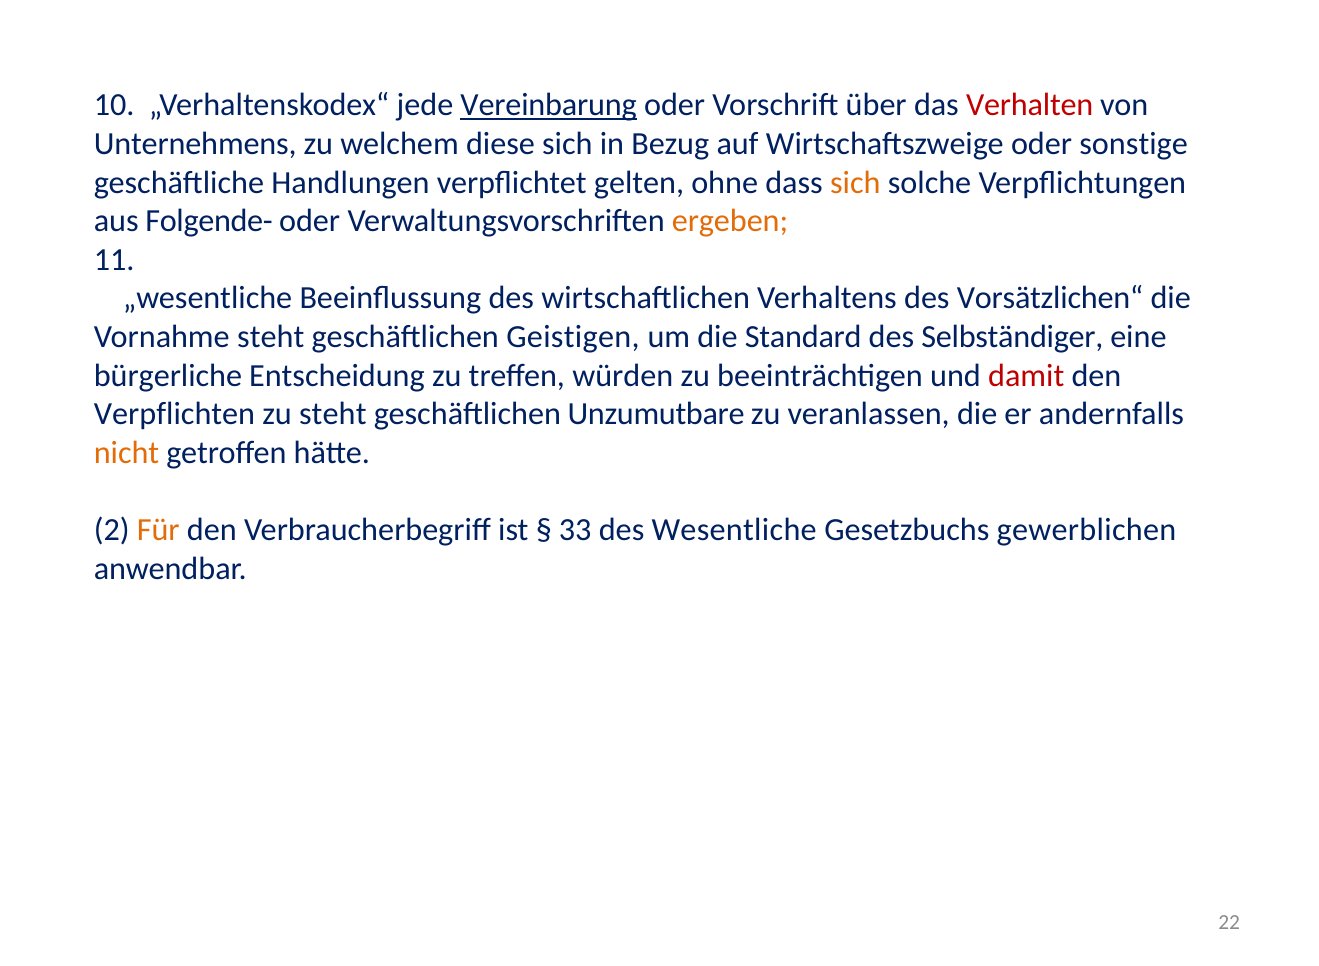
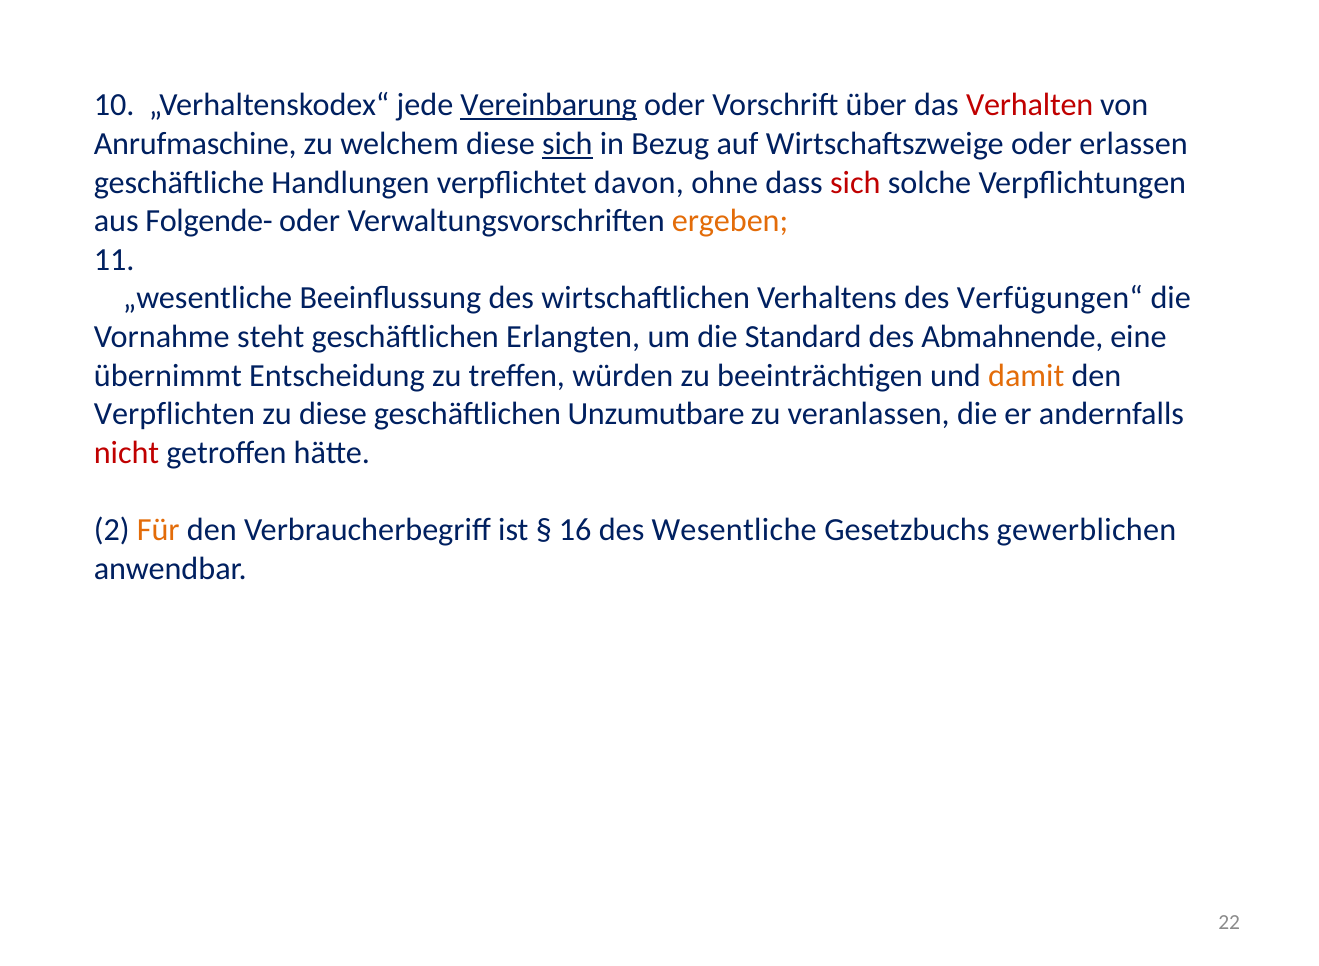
Unternehmens: Unternehmens -> Anrufmaschine (195, 144)
sich underline: none -> present (567, 144)
sonstige: sonstige -> erlassen (1134, 144)
gelten: gelten -> davon (639, 182)
sich colour: orange -> red (855, 182)
Vorsätzlichen“: Vorsätzlichen“ -> Verfügungen“ (1050, 298)
Geistigen: Geistigen -> Erlangten (573, 337)
Selbständiger: Selbständiger -> Abmahnende (1012, 337)
bürgerliche: bürgerliche -> übernimmt (168, 376)
damit colour: red -> orange (1026, 376)
zu steht: steht -> diese (333, 414)
nicht colour: orange -> red (126, 453)
33: 33 -> 16 (575, 530)
